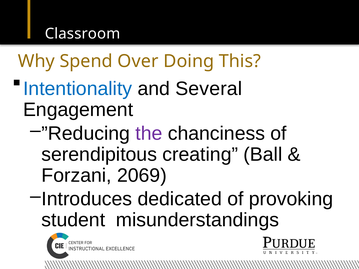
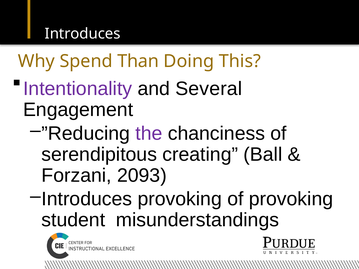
Classroom: Classroom -> Introduces (83, 34)
Over: Over -> Than (138, 61)
Intentionality colour: blue -> purple (78, 89)
2069: 2069 -> 2093 (142, 176)
Introduces dedicated: dedicated -> provoking (180, 199)
